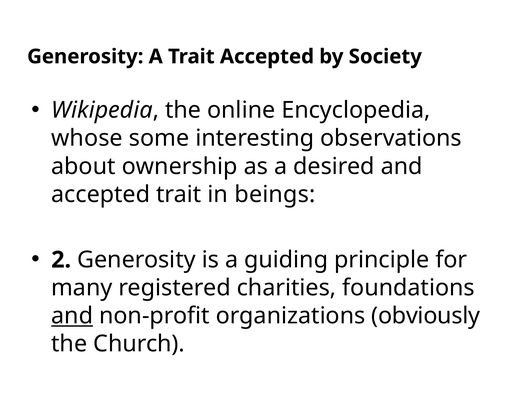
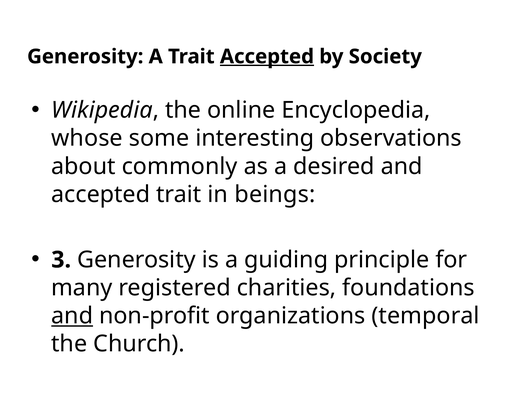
Accepted underline: none -> present (267, 57)
ownership: ownership -> commonly (180, 166)
2: 2 -> 3 (61, 260)
obviously: obviously -> temporal (426, 316)
